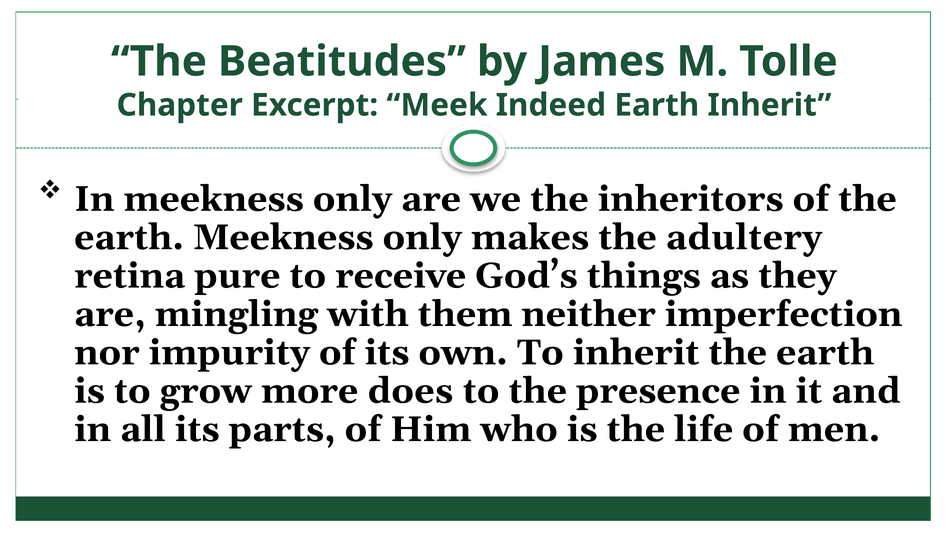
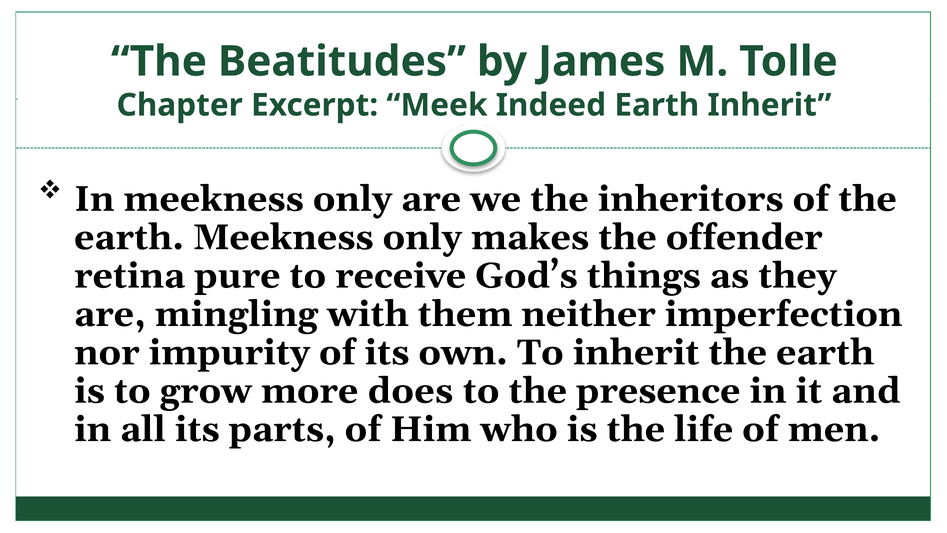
adultery: adultery -> offender (744, 237)
